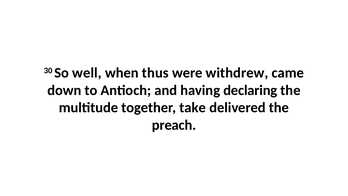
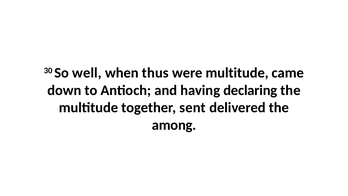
were withdrew: withdrew -> multitude (237, 73)
take: take -> sent (193, 108)
preach: preach -> among (174, 125)
